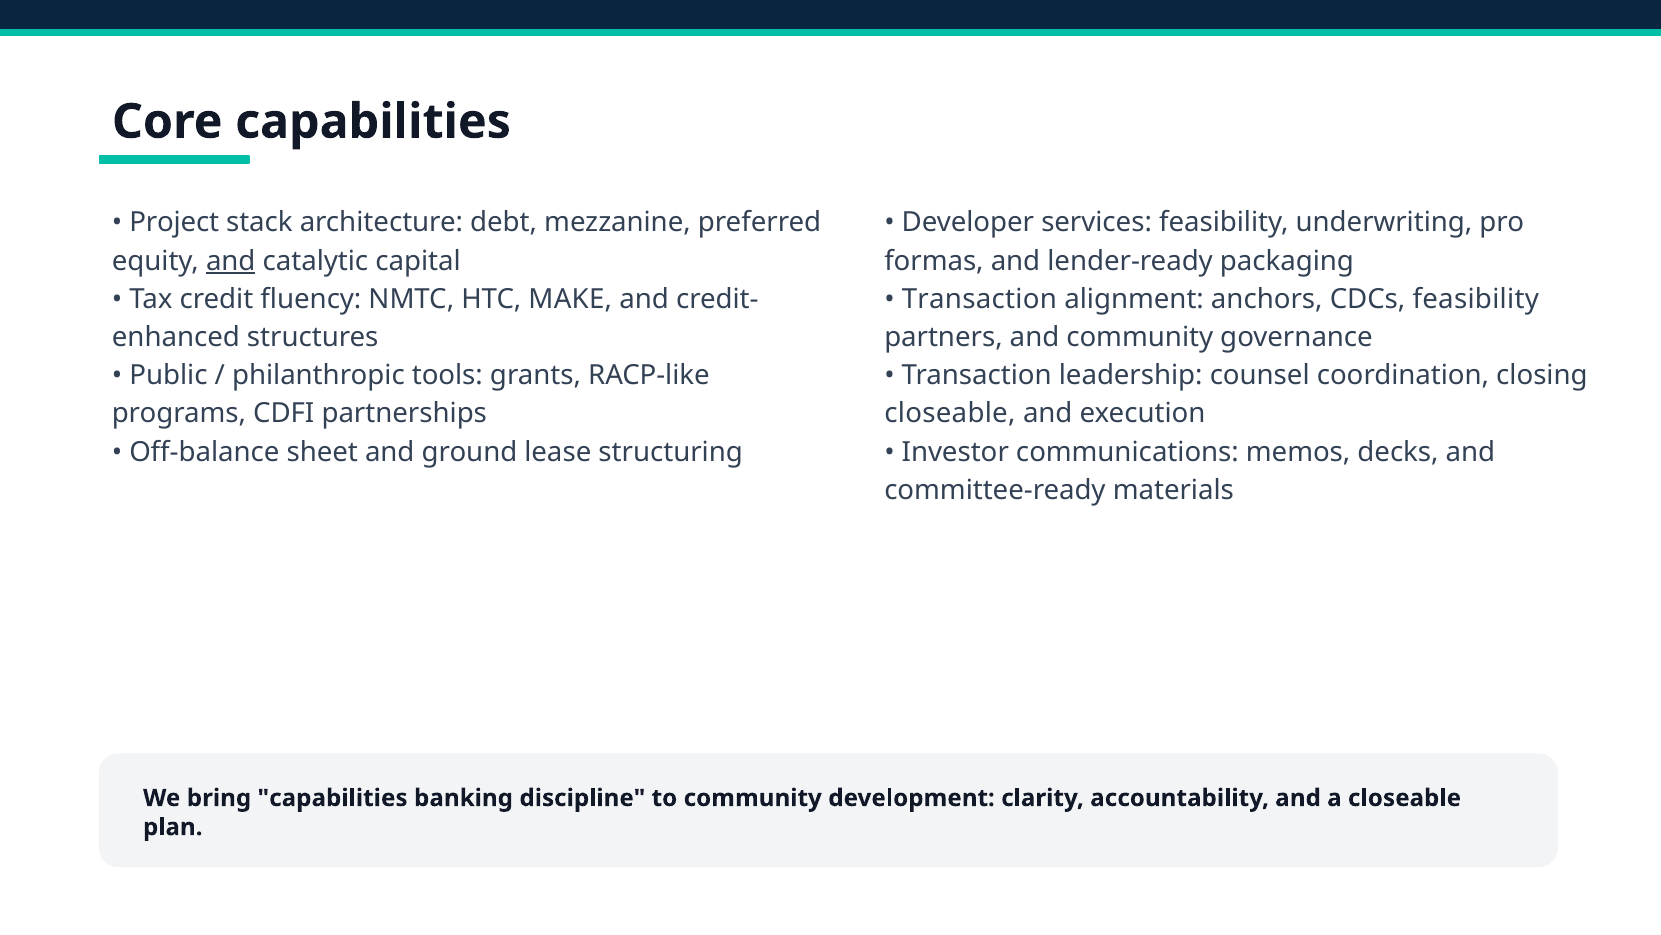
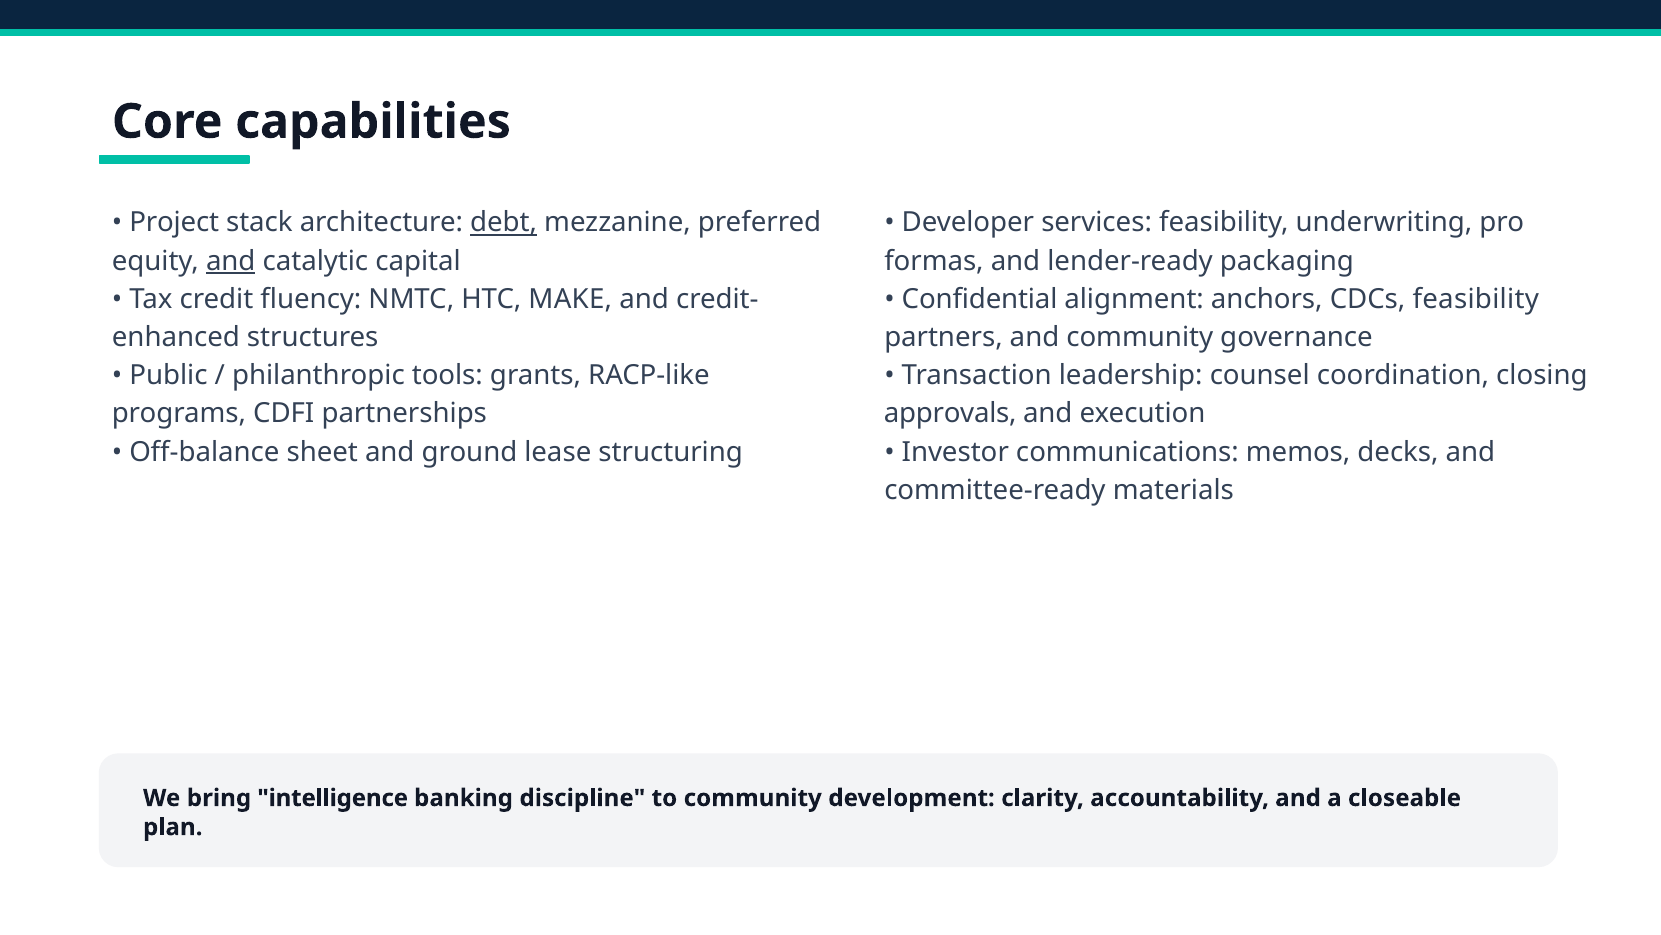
debt underline: none -> present (504, 223)
Transaction: Transaction -> Confidential (980, 299)
closeable: closeable -> approvals (950, 413)
bring capabilities: capabilities -> intelligence (333, 797)
